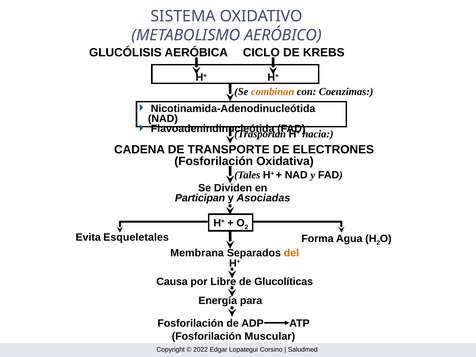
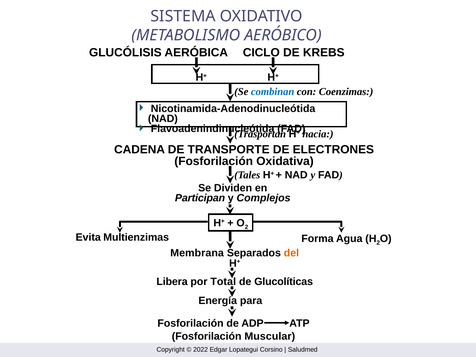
combinan colour: orange -> blue (273, 92)
Asociadas: Asociadas -> Complejos (264, 198)
Esqueletales: Esqueletales -> Multienzimas (136, 238)
Causa: Causa -> Libera (172, 282)
Libre: Libre -> Total (223, 282)
